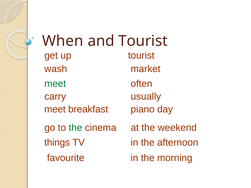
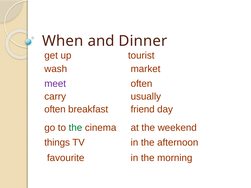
and Tourist: Tourist -> Dinner (143, 41)
meet colour: green -> purple (55, 84)
meet: meet -> often (55, 109)
piano: piano -> friend (143, 109)
